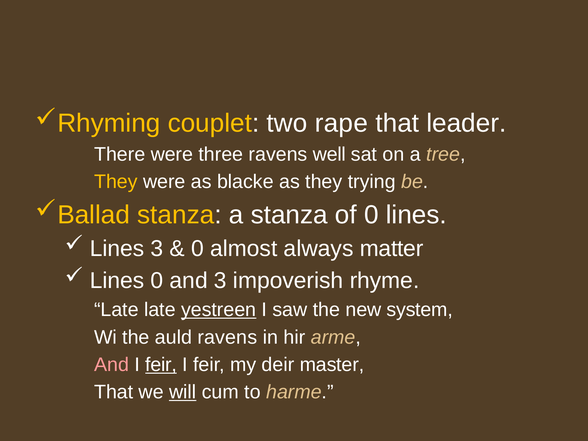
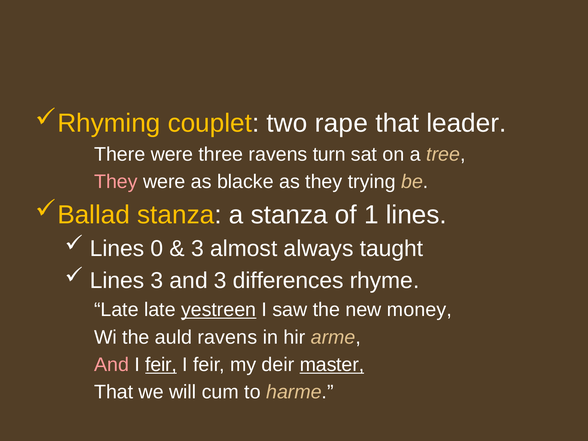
well: well -> turn (329, 154)
They colour: yellow -> pink (116, 182)
of 0: 0 -> 1 (371, 215)
Lines 3: 3 -> 0 (157, 249)
0: 0 -> 3 (198, 249)
matter: matter -> taught (391, 249)
Lines 0: 0 -> 3 (157, 281)
impoverish: impoverish -> differences (288, 281)
system: system -> money (419, 310)
master underline: none -> present (332, 365)
will underline: present -> none (183, 392)
